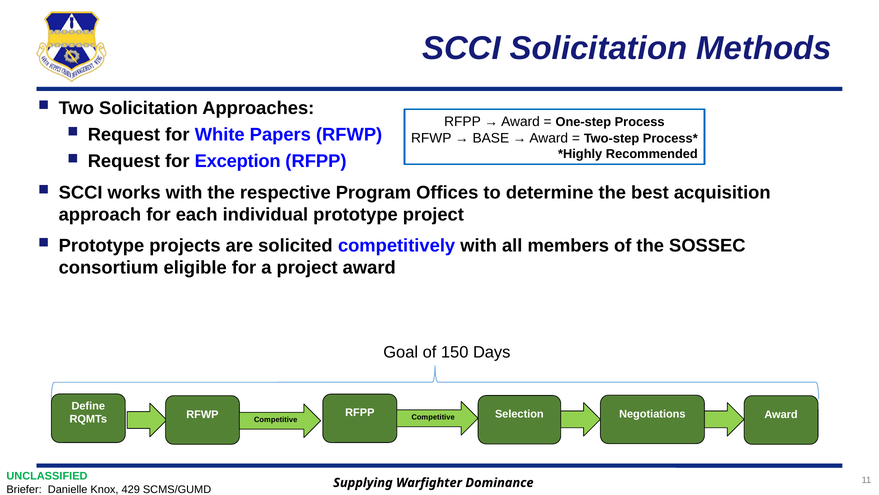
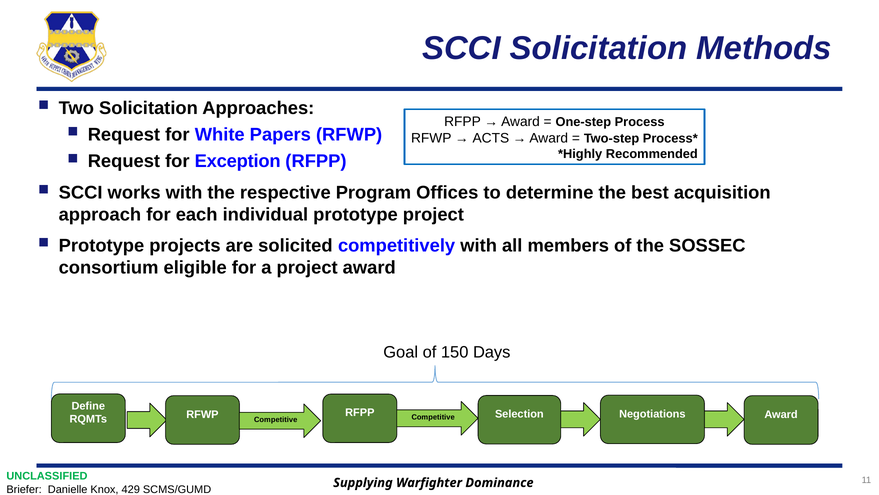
BASE: BASE -> ACTS (491, 138)
